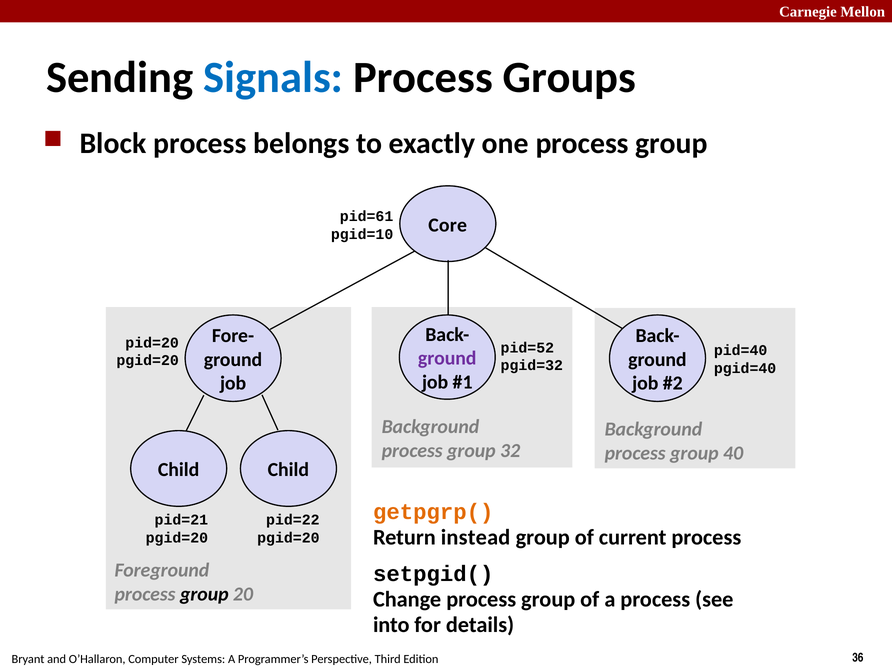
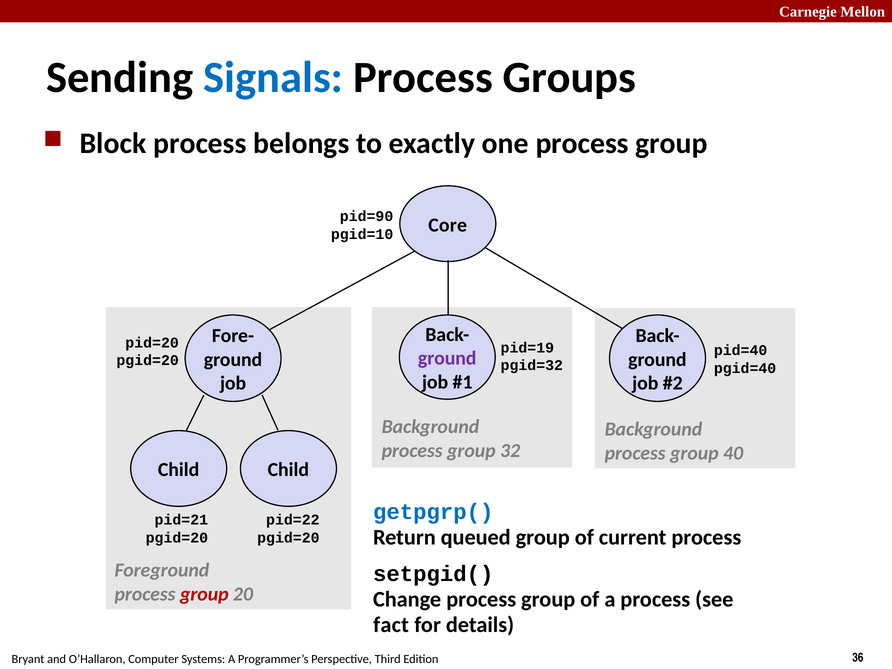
pid=61: pid=61 -> pid=90 (367, 216)
pid=52: pid=52 -> pid=19 (527, 348)
getpgrp( colour: orange -> blue (433, 512)
instead: instead -> queued (476, 537)
group colour: black -> red (204, 594)
into: into -> fact (391, 625)
